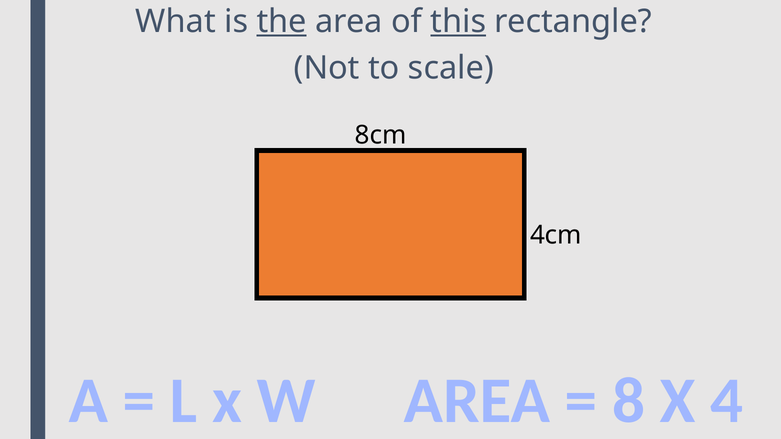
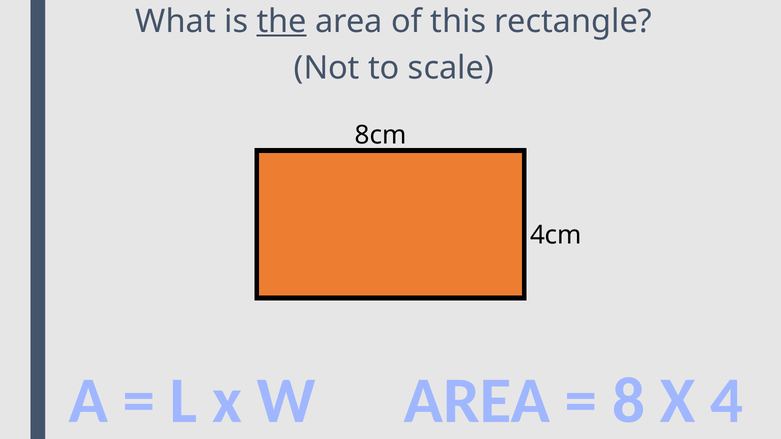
this underline: present -> none (458, 22)
